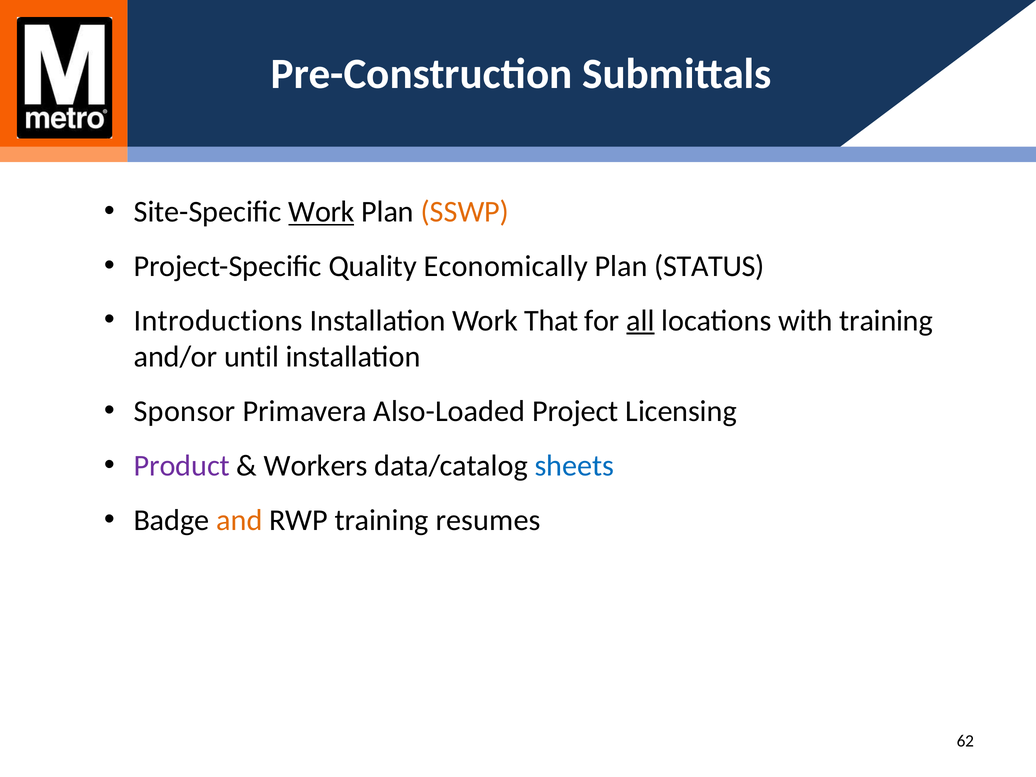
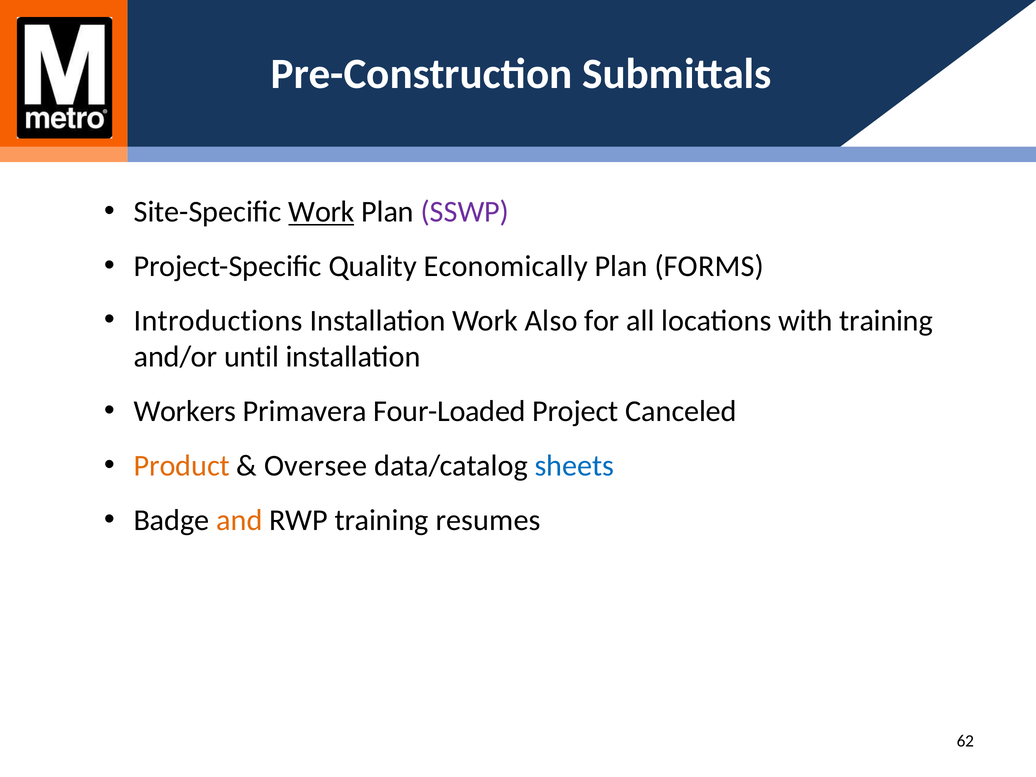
SSWP colour: orange -> purple (465, 212)
STATUS: STATUS -> FORMS (709, 266)
That: That -> Also (551, 321)
all underline: present -> none (640, 321)
Sponsor: Sponsor -> Workers (185, 412)
Also-Loaded: Also-Loaded -> Four-Loaded (449, 412)
Licensing: Licensing -> Canceled (681, 412)
Product colour: purple -> orange (182, 466)
Workers: Workers -> Oversee (316, 466)
